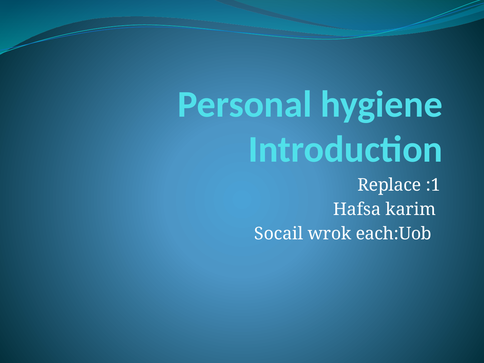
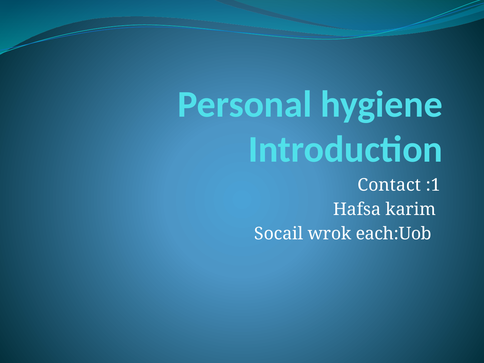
Replace: Replace -> Contact (389, 185)
